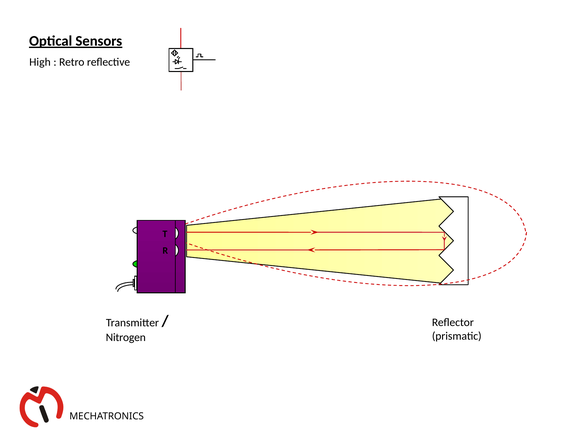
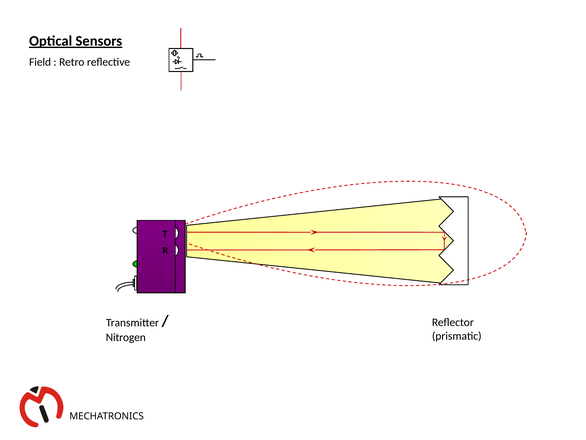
High: High -> Field (40, 62)
